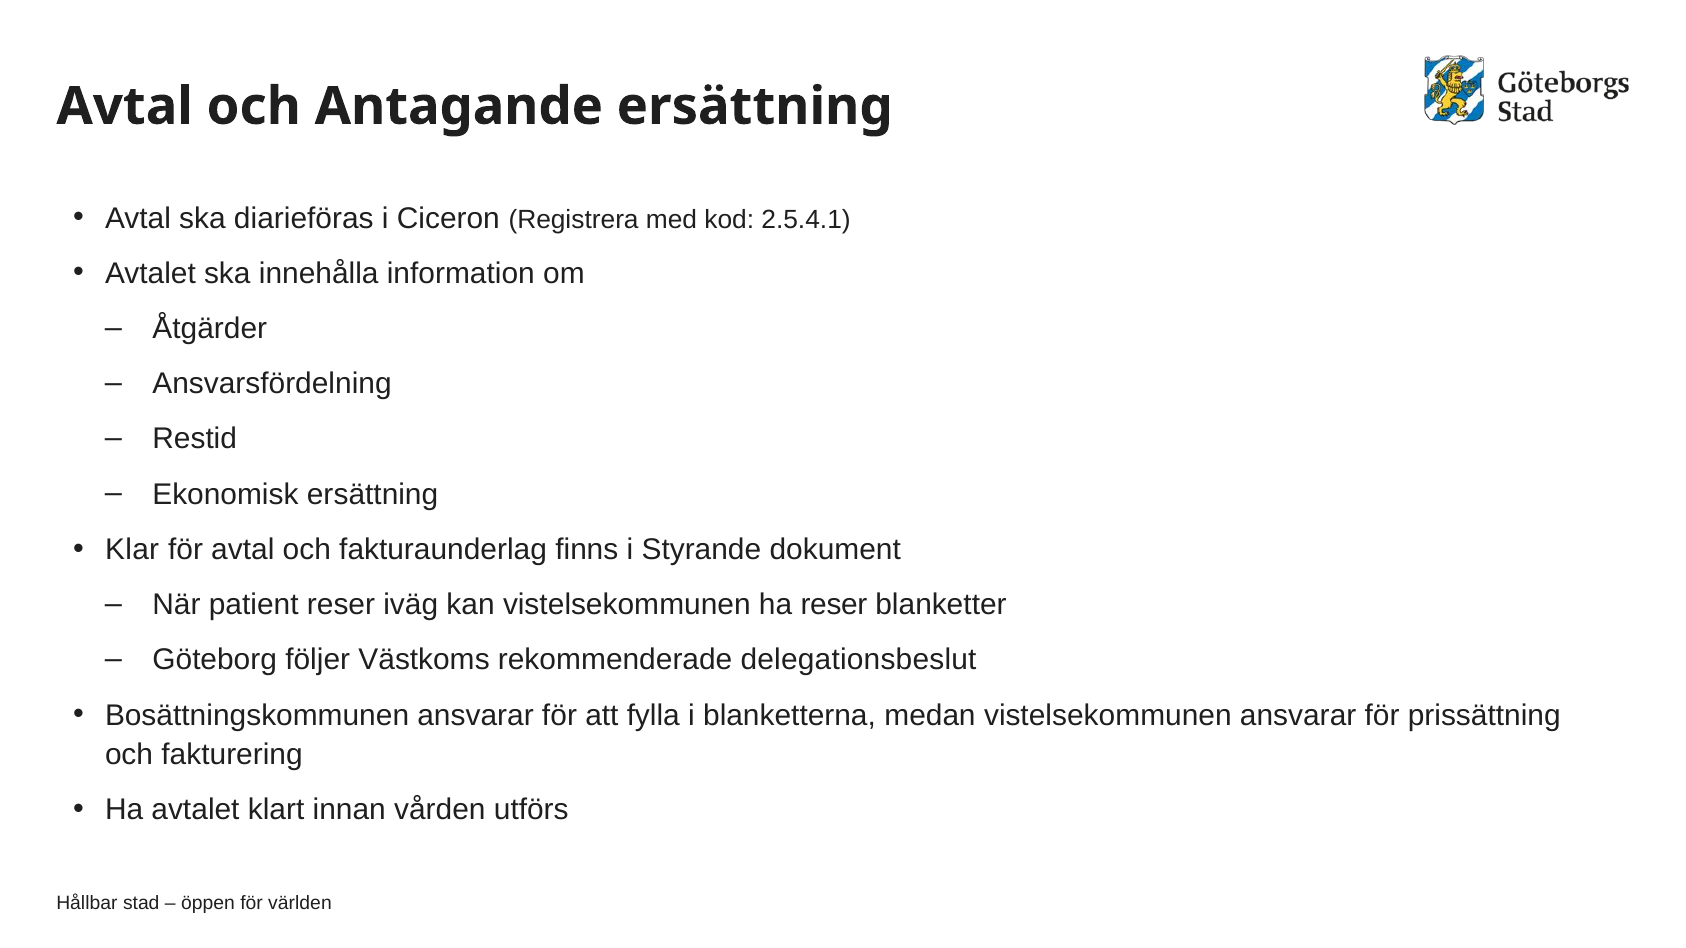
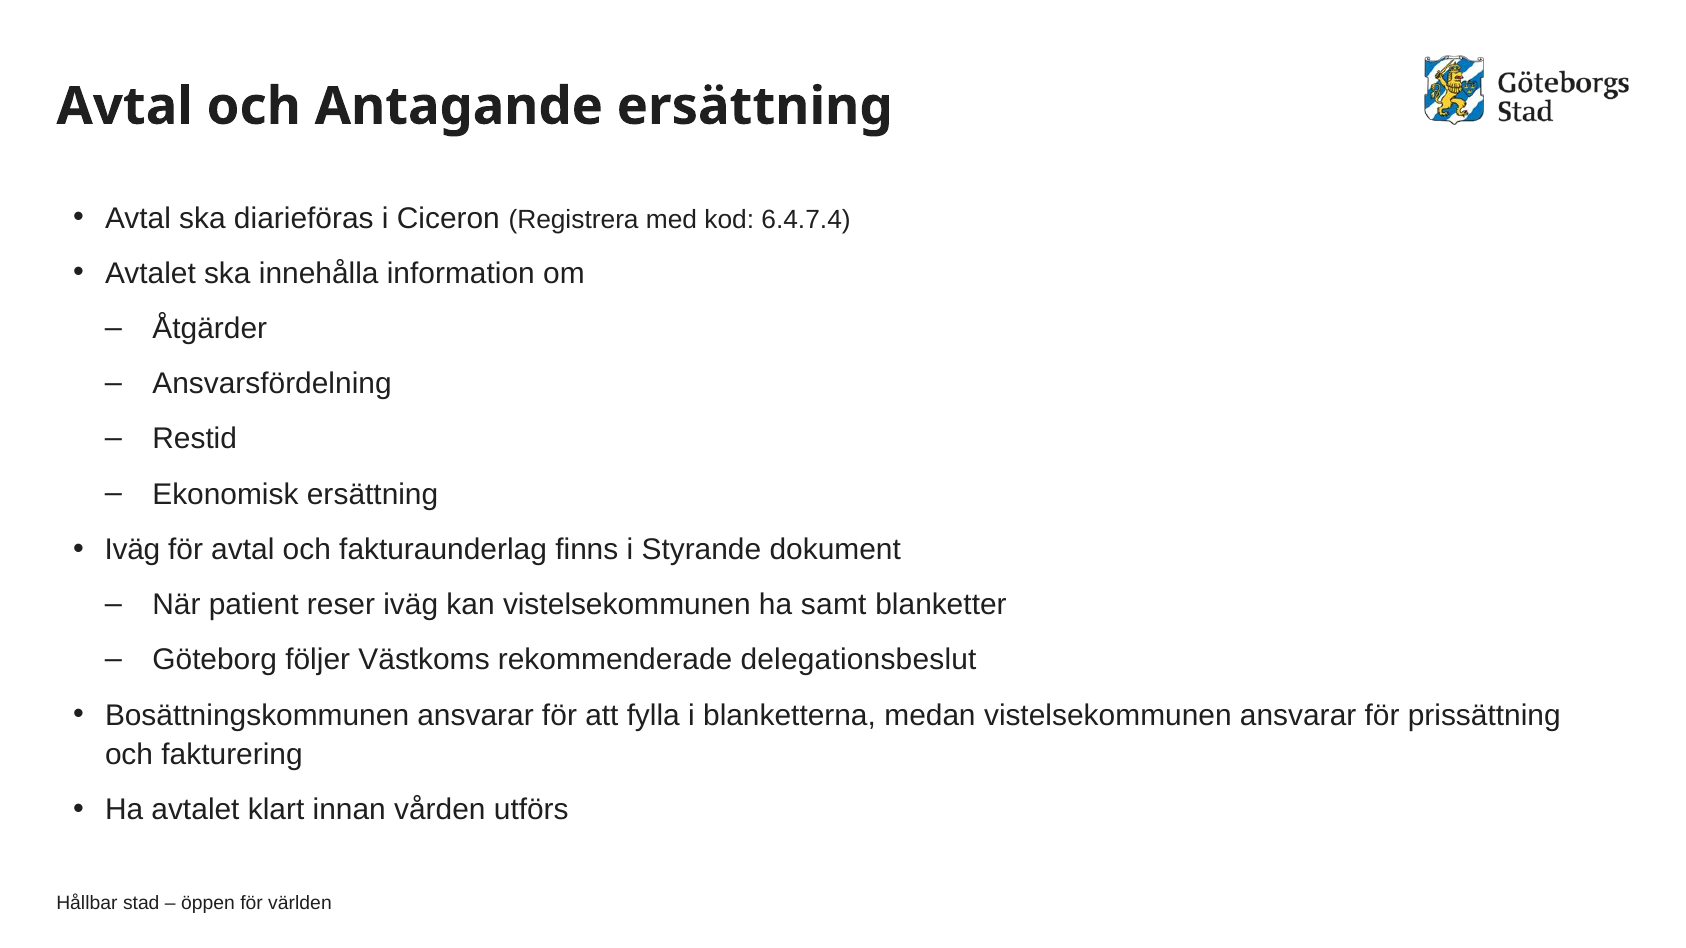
2.5.4.1: 2.5.4.1 -> 6.4.7.4 (806, 219)
Klar: Klar -> Iväg (133, 550)
ha reser: reser -> samt (834, 605)
